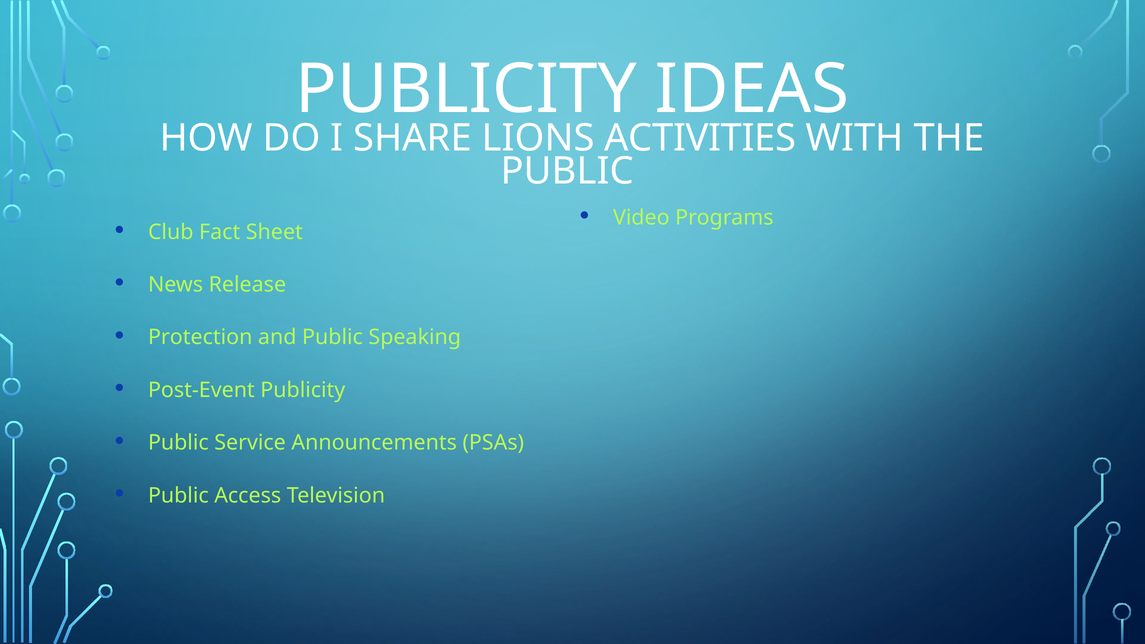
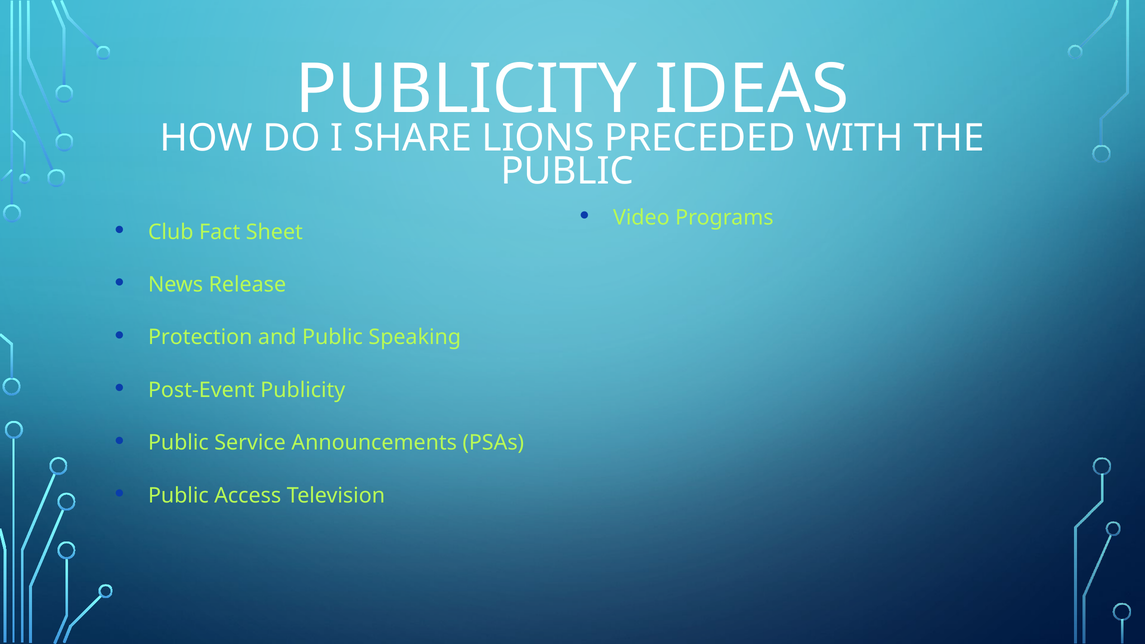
ACTIVITIES: ACTIVITIES -> PRECEDED (700, 138)
